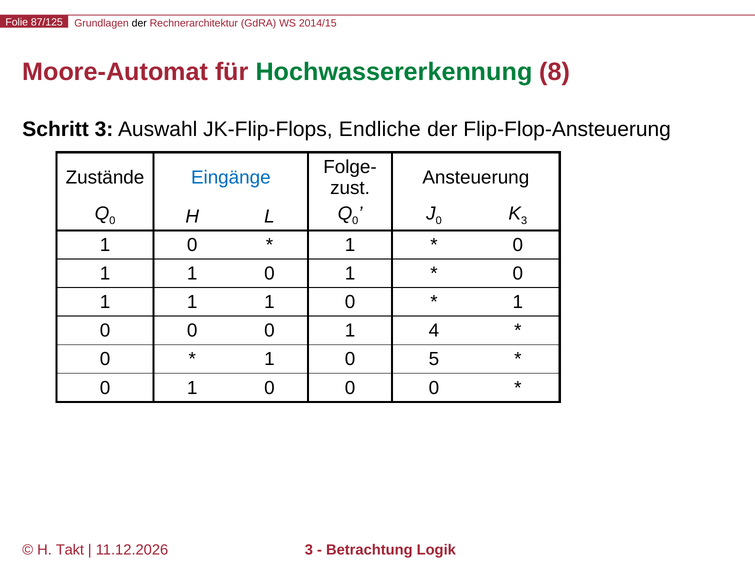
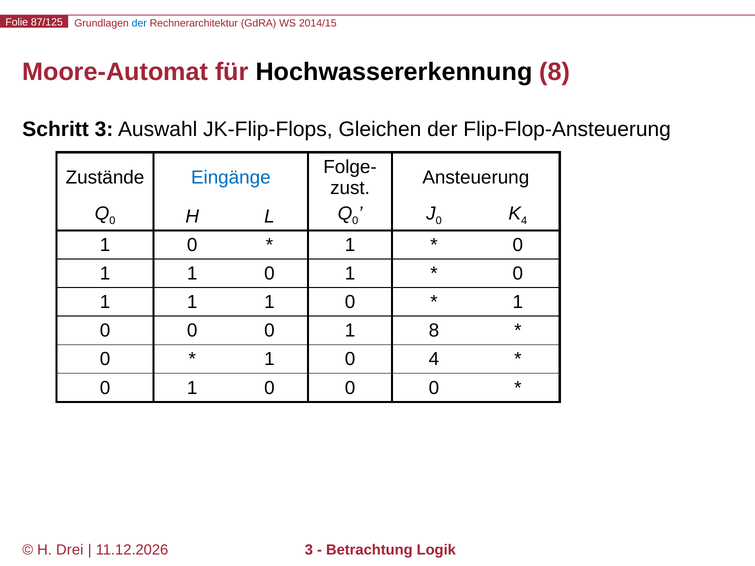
der colour: black -> blue (139, 23)
Hochwassererkennung colour: green -> black (394, 72)
Endliche: Endliche -> Gleichen (380, 130)
3: 3 -> 4 (524, 221)
1 4: 4 -> 8 (434, 331)
0 5: 5 -> 4 (434, 359)
Takt: Takt -> Drei (70, 550)
